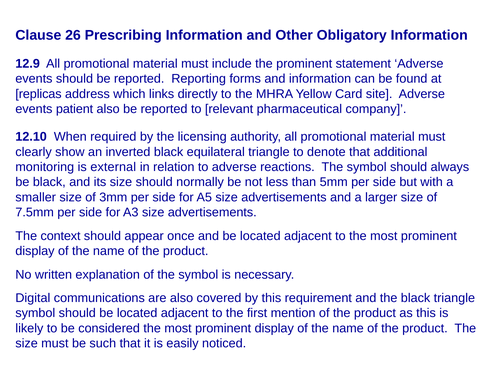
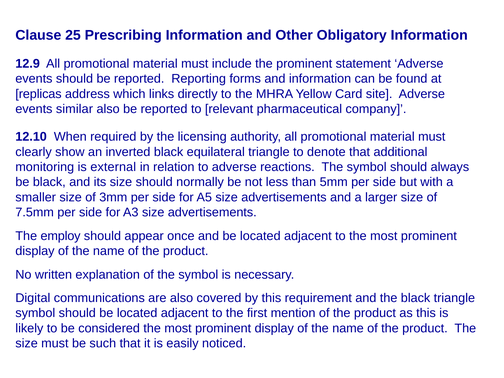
26: 26 -> 25 (73, 35)
patient: patient -> similar (74, 109)
context: context -> employ (61, 236)
